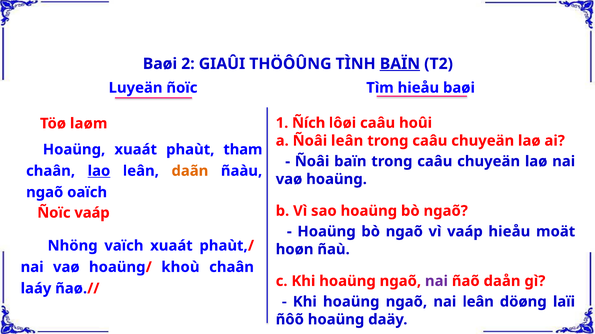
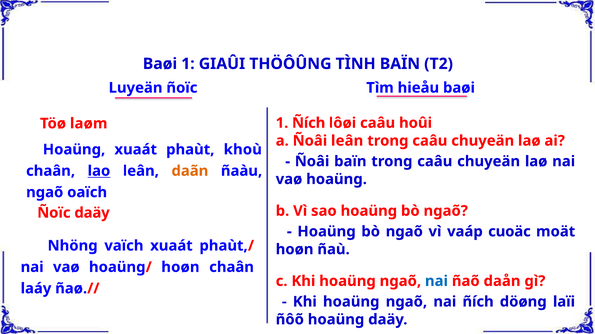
2: 2 -> 1 (188, 64)
BAÏN underline: present -> none (400, 64)
tham: tham -> khoù (243, 150)
Ñoïc vaáp: vaáp -> daäy (92, 213)
vaáp hieåu: hieåu -> cuoäc (509, 232)
hoaüng/ khoù: khoù -> hoøn (180, 267)
nai colour: purple -> blue (436, 281)
nai leân: leân -> ñích (478, 302)
